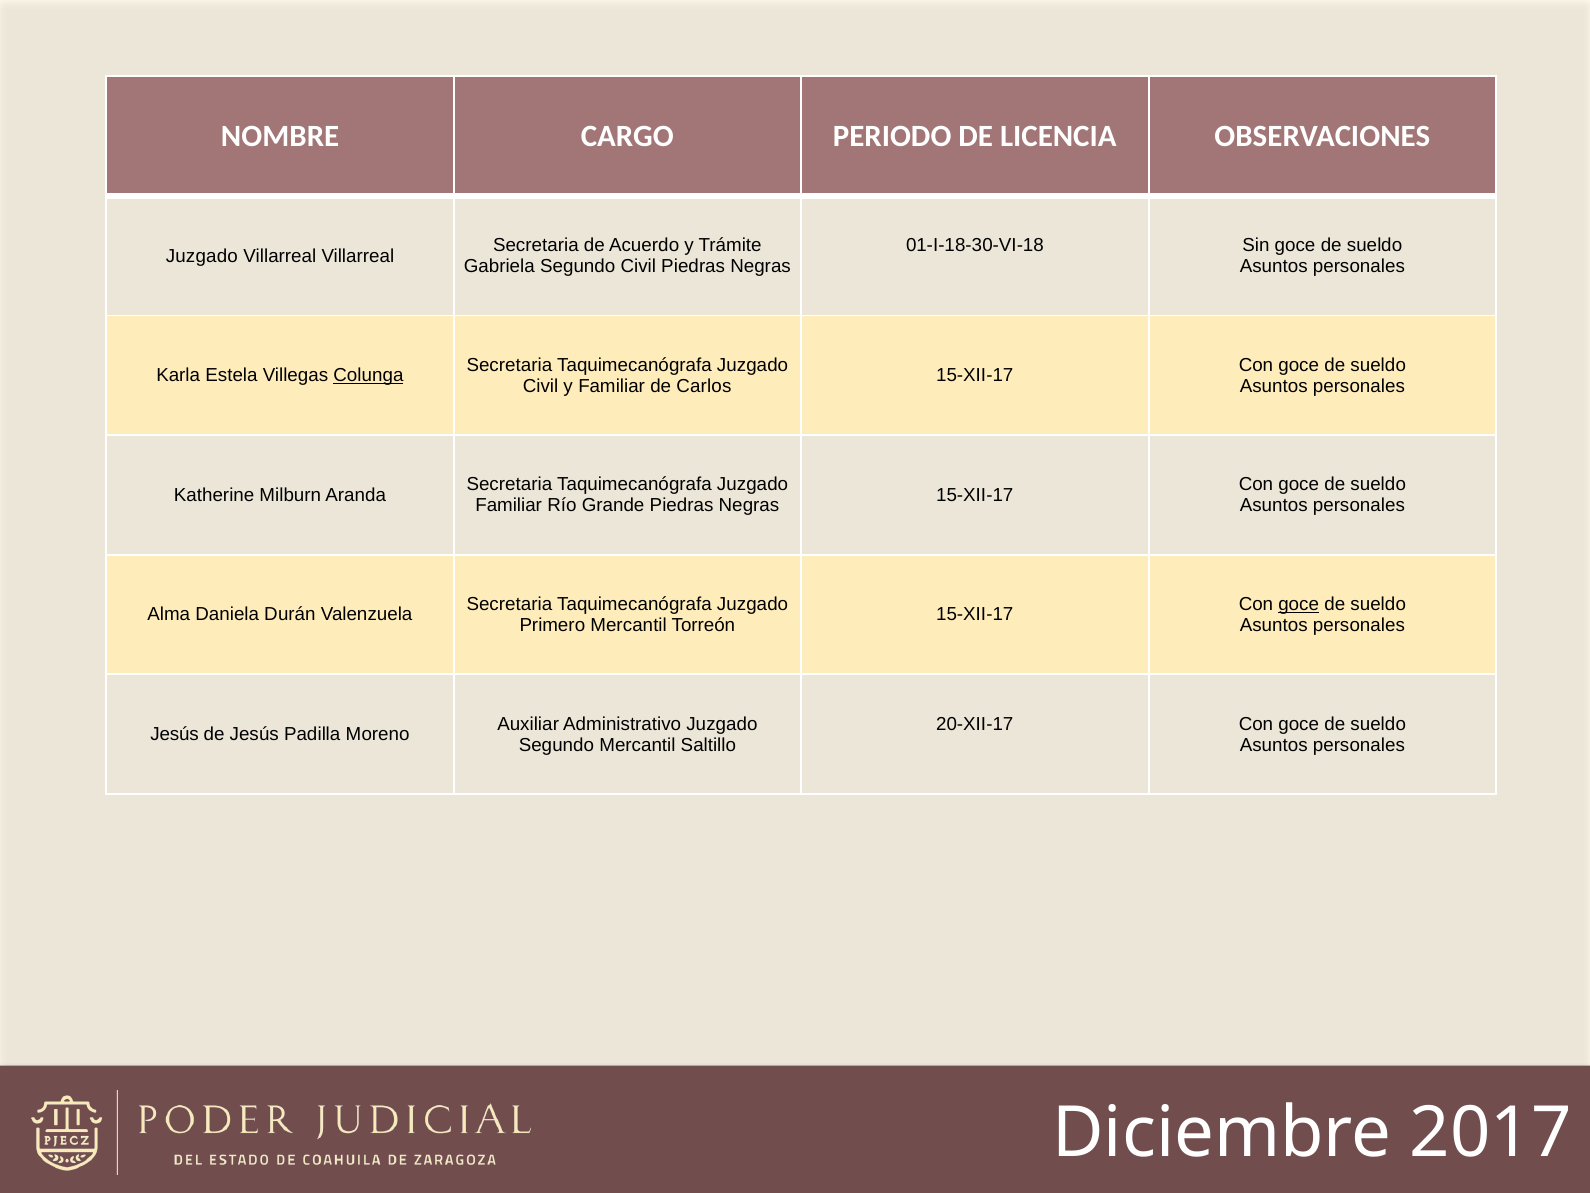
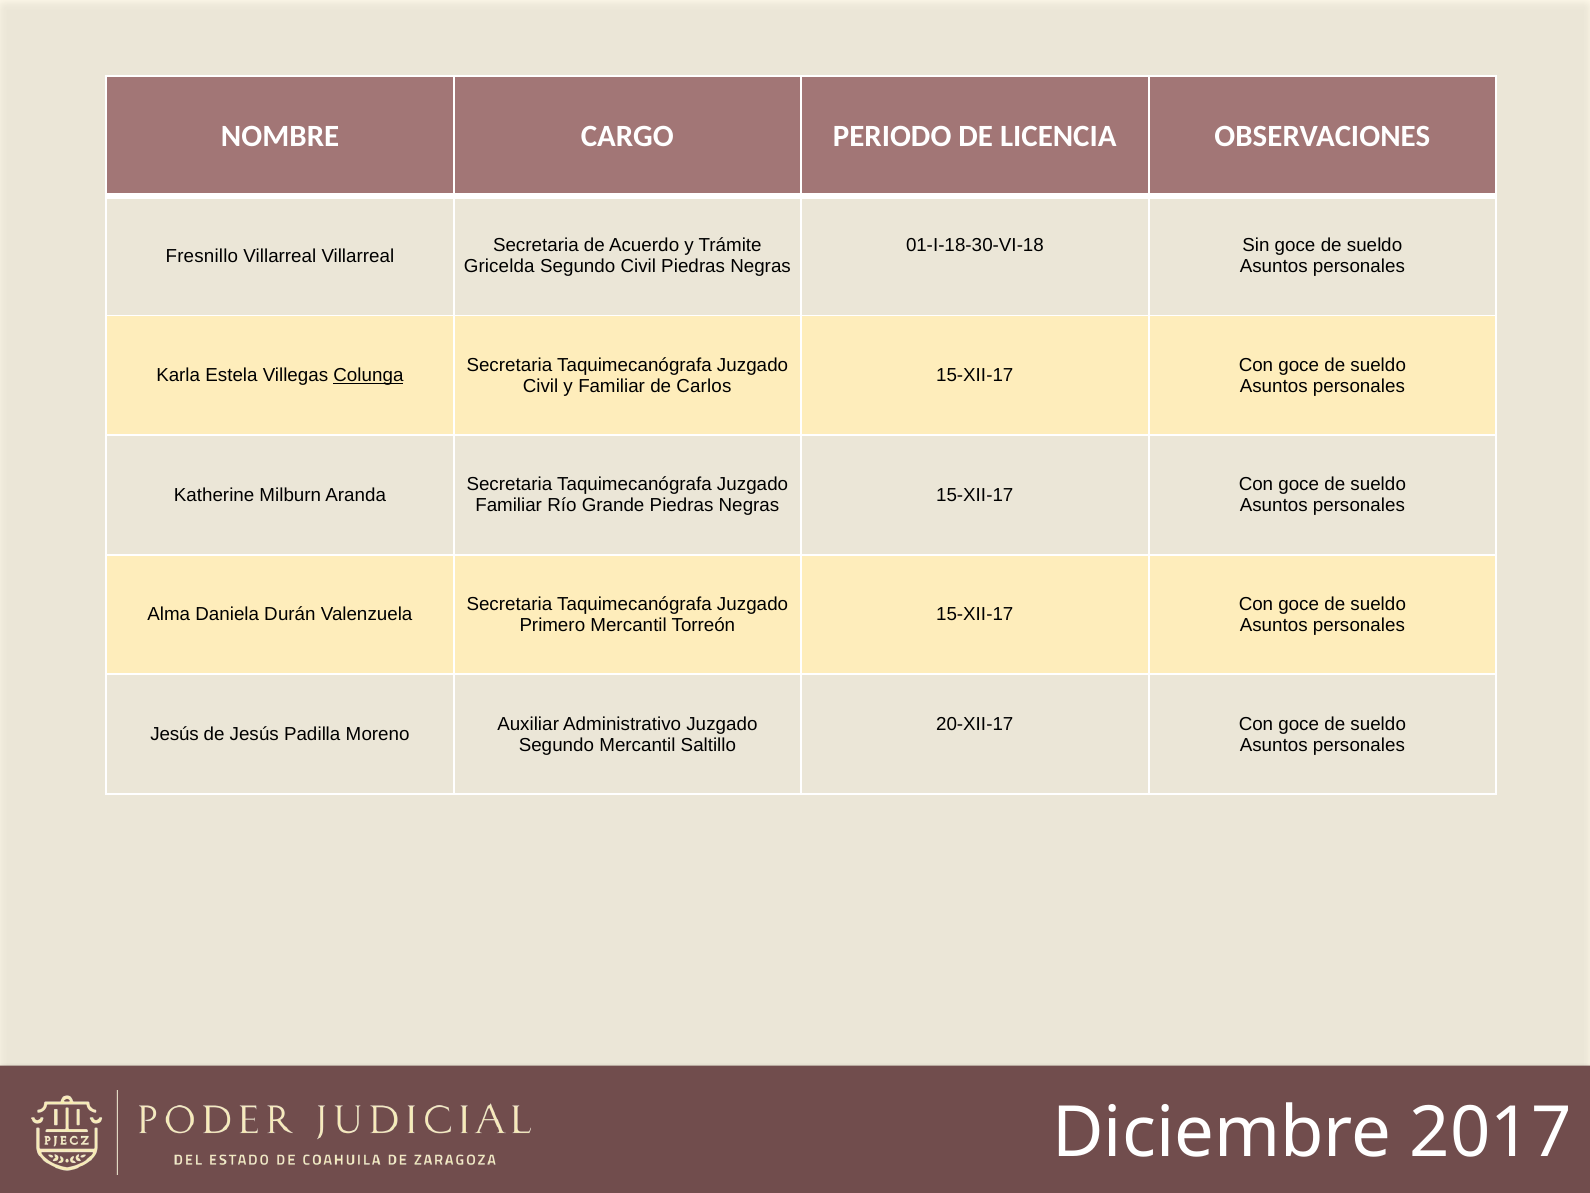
Juzgado: Juzgado -> Fresnillo (202, 256)
Gabriela: Gabriela -> Gricelda (499, 266)
goce underline: present -> none (1299, 604)
